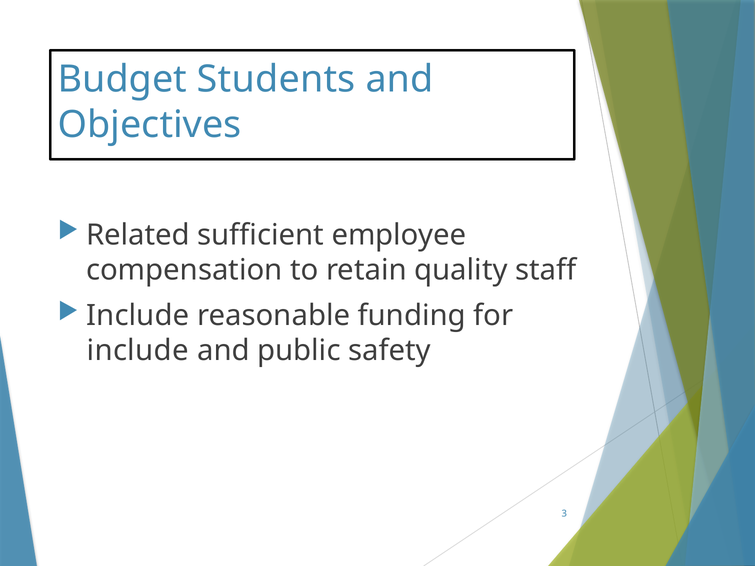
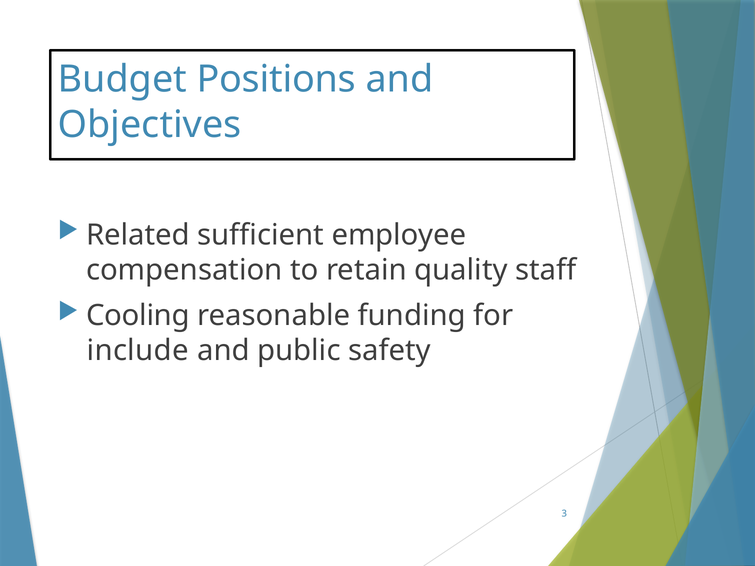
Students: Students -> Positions (276, 79)
Include: Include -> Cooling (138, 316)
